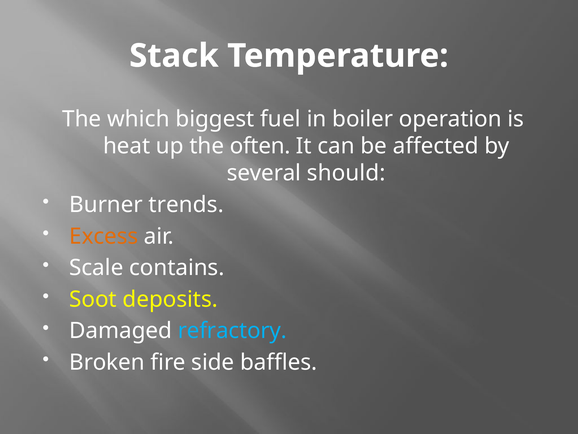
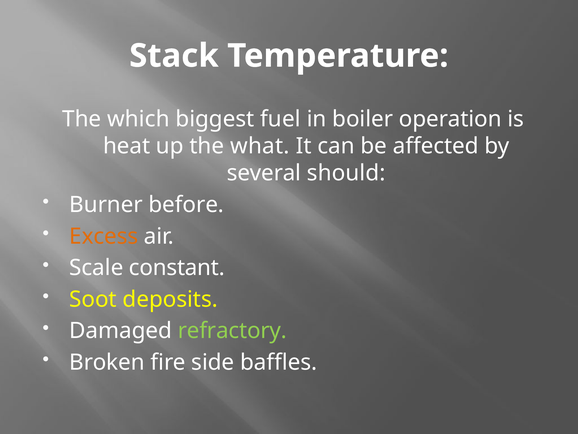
often: often -> what (260, 146)
trends: trends -> before (186, 205)
contains: contains -> constant (177, 268)
refractory colour: light blue -> light green (232, 331)
